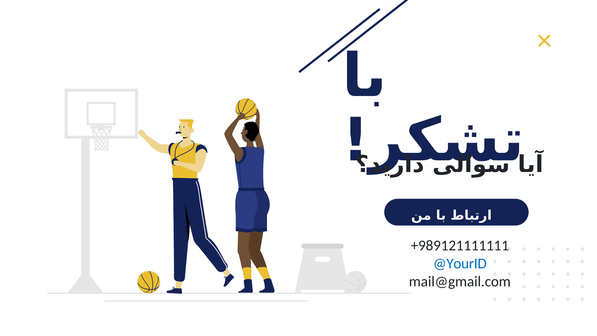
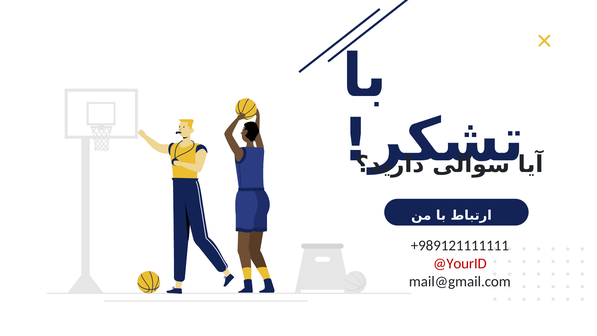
@YourID colour: blue -> red (460, 263)
